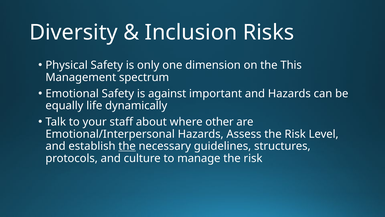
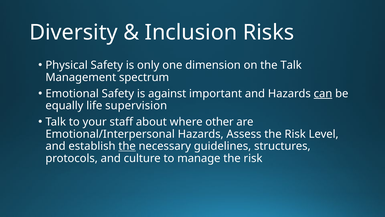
the This: This -> Talk (291, 65)
can underline: none -> present (323, 93)
dynamically: dynamically -> supervision (136, 105)
